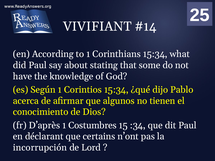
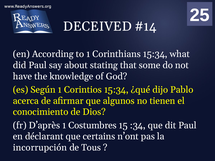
VIVIFIANT: VIVIFIANT -> DECEIVED (97, 27)
Lord: Lord -> Tous (91, 148)
